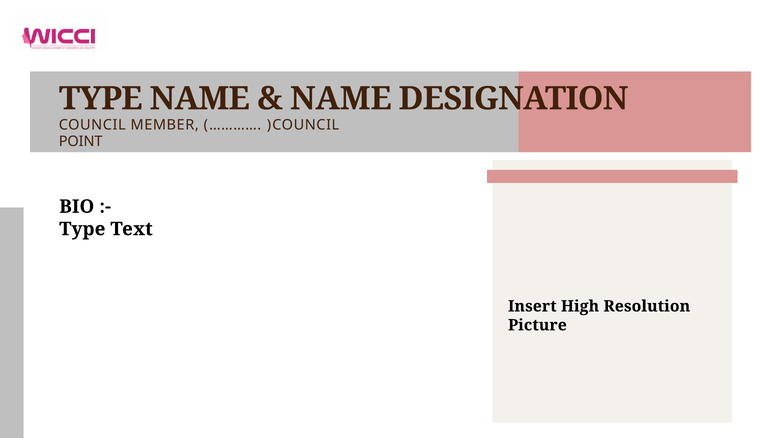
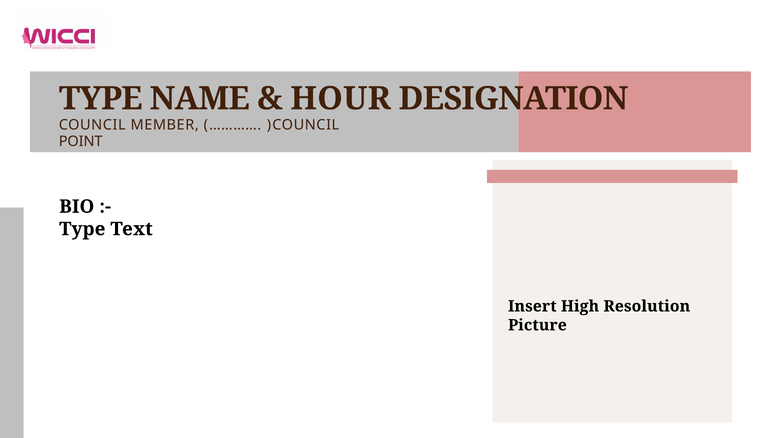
NAME: NAME -> HOUR (341, 99)
